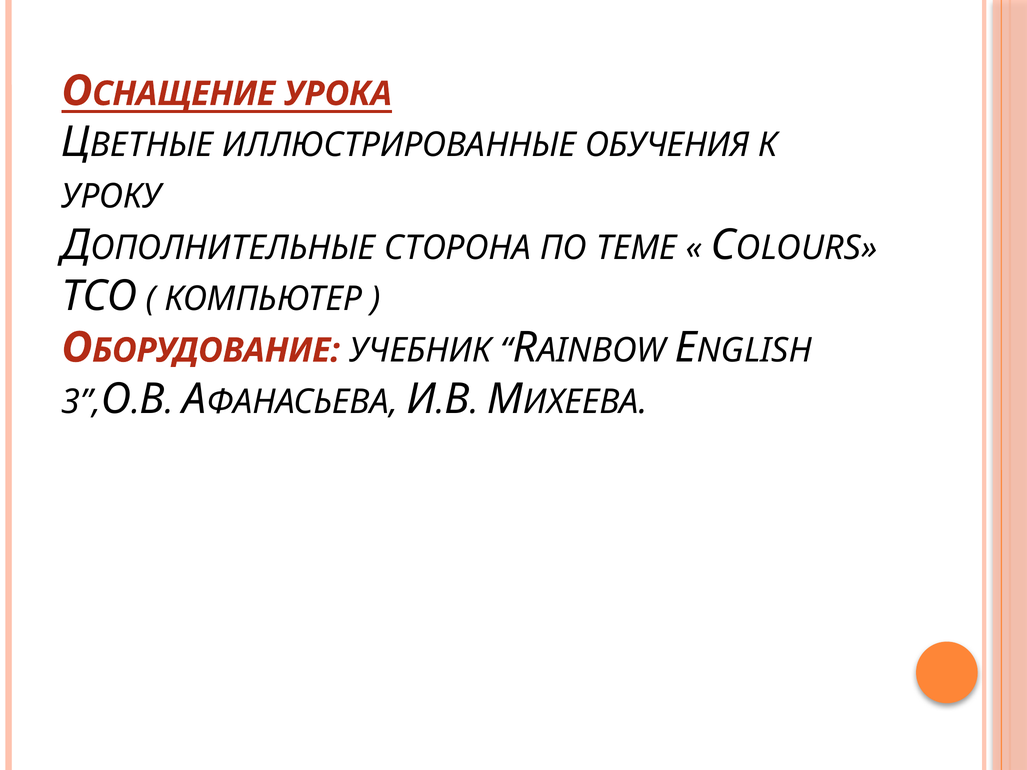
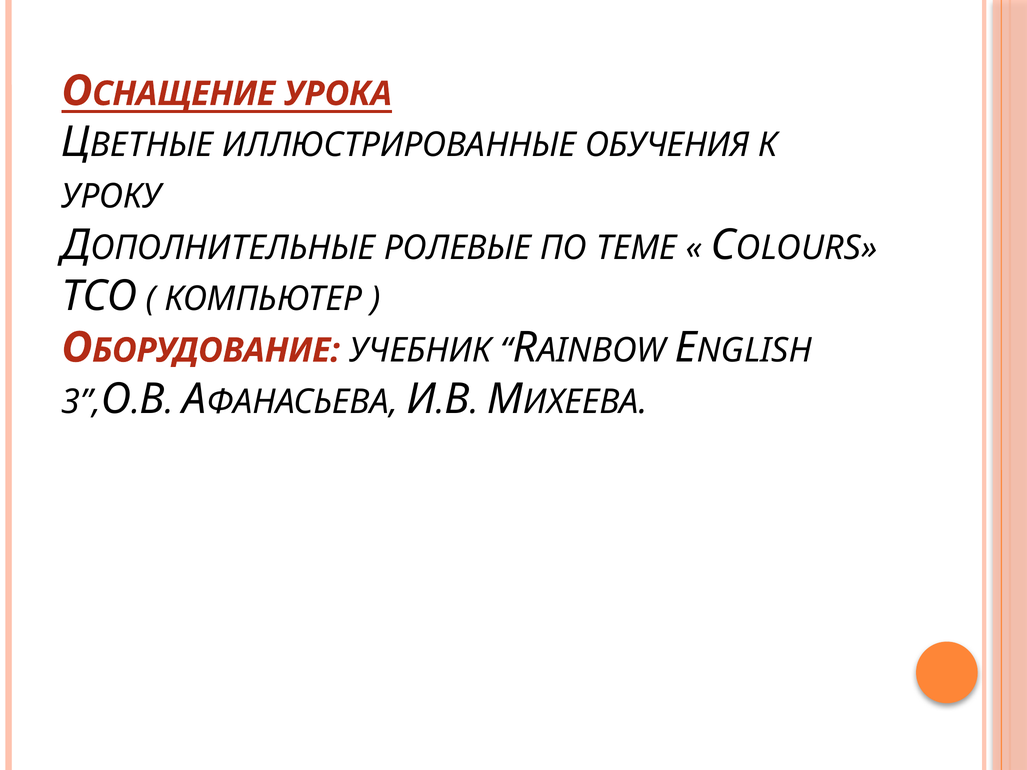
СТОРОНА: СТОРОНА -> РОЛЕВЫЕ (458, 248)
